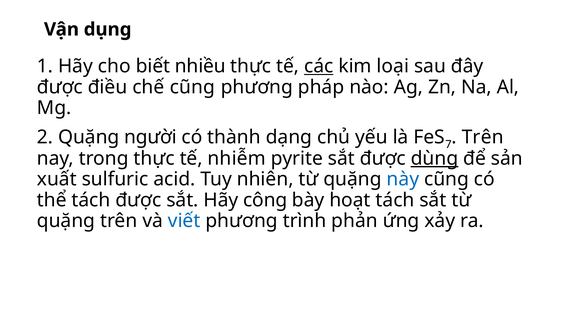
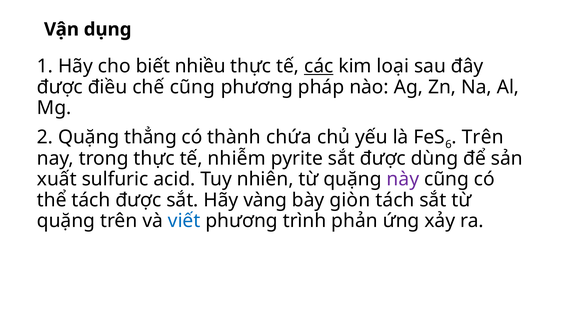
người: người -> thẳng (151, 137)
dạng: dạng -> chứa (289, 137)
7: 7 -> 6 (448, 144)
dùng underline: present -> none (435, 158)
này colour: blue -> purple (403, 179)
công: công -> vàng (265, 200)
hoạt: hoạt -> giòn (350, 200)
